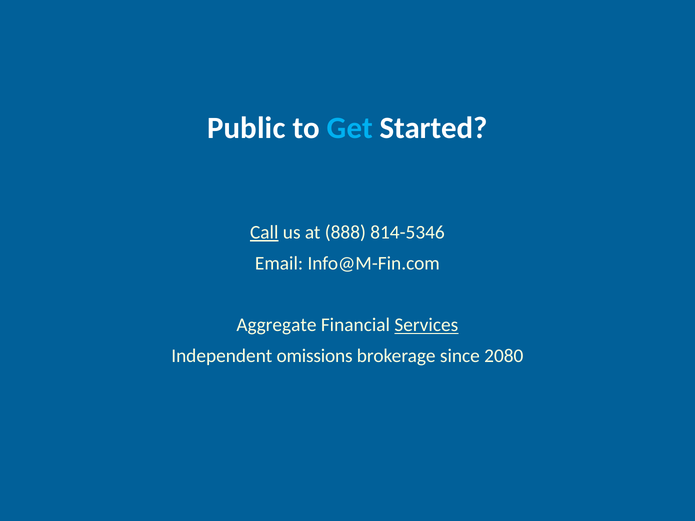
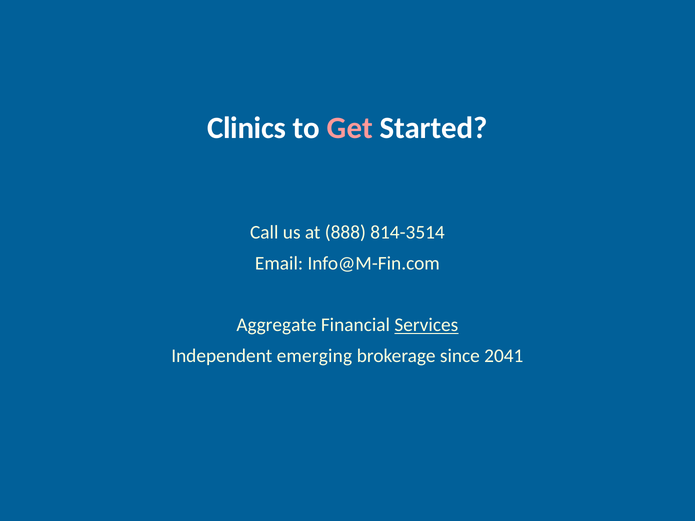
Public: Public -> Clinics (247, 128)
Get colour: light blue -> pink (350, 128)
Call underline: present -> none (264, 233)
814-5346: 814-5346 -> 814-3514 (408, 233)
omissions: omissions -> emerging (314, 356)
2080: 2080 -> 2041 (504, 356)
